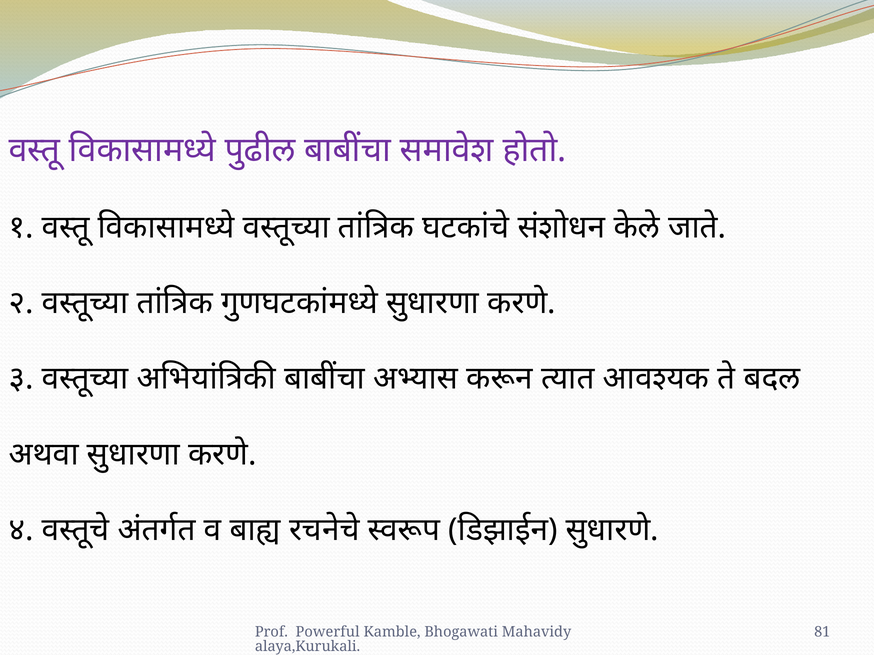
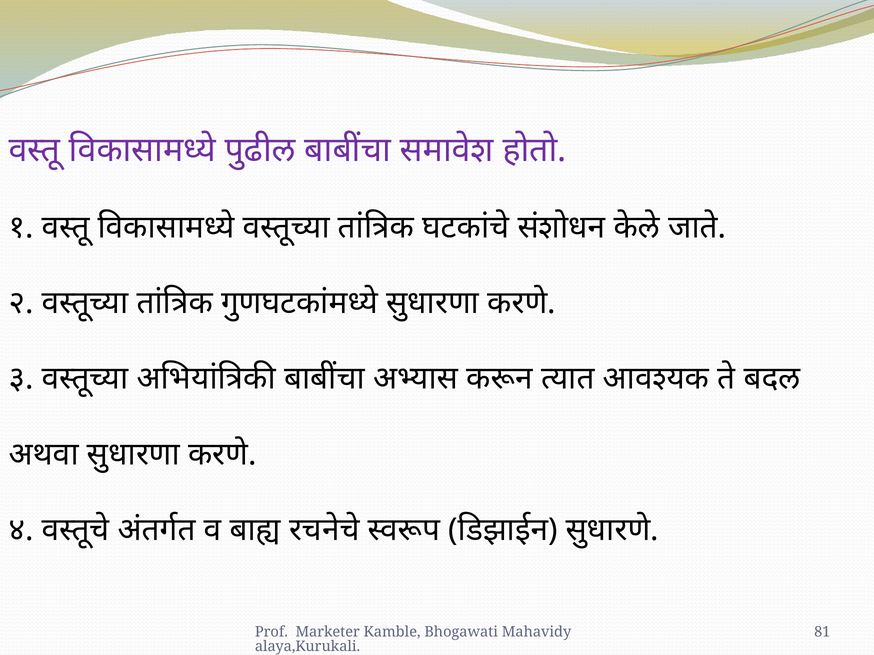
Powerful: Powerful -> Marketer (328, 632)
